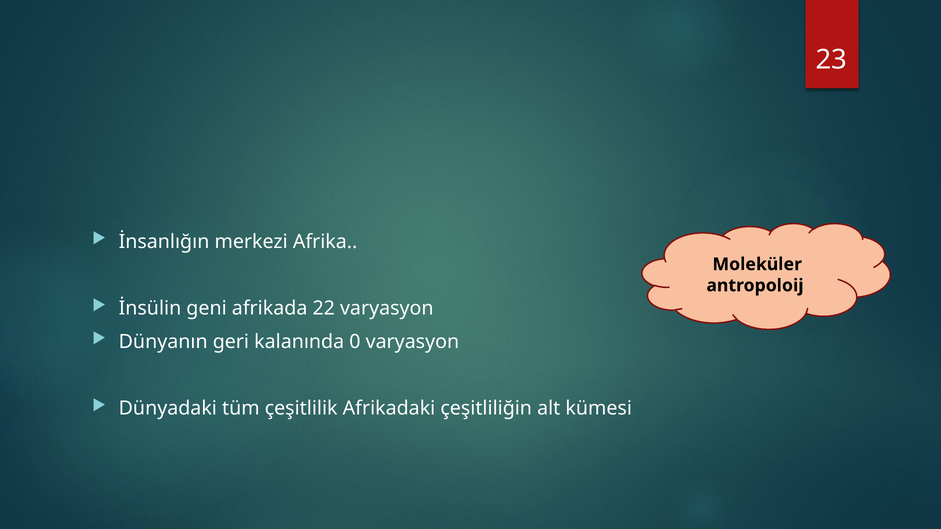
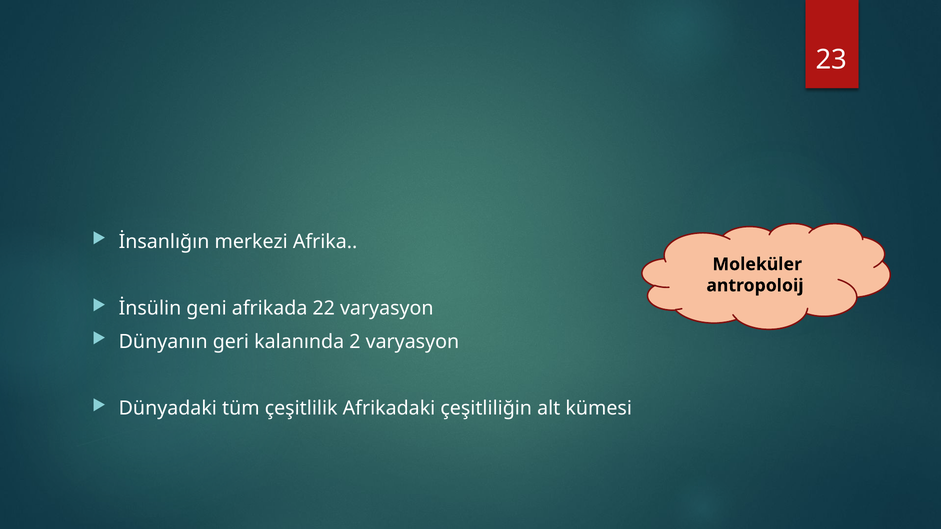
0: 0 -> 2 (355, 342)
